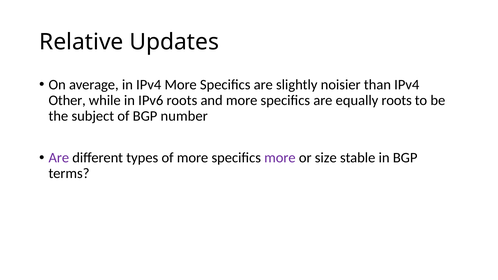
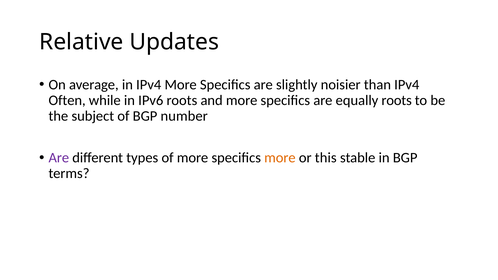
Other: Other -> Often (67, 100)
more colour: purple -> orange (280, 158)
size: size -> this (326, 158)
